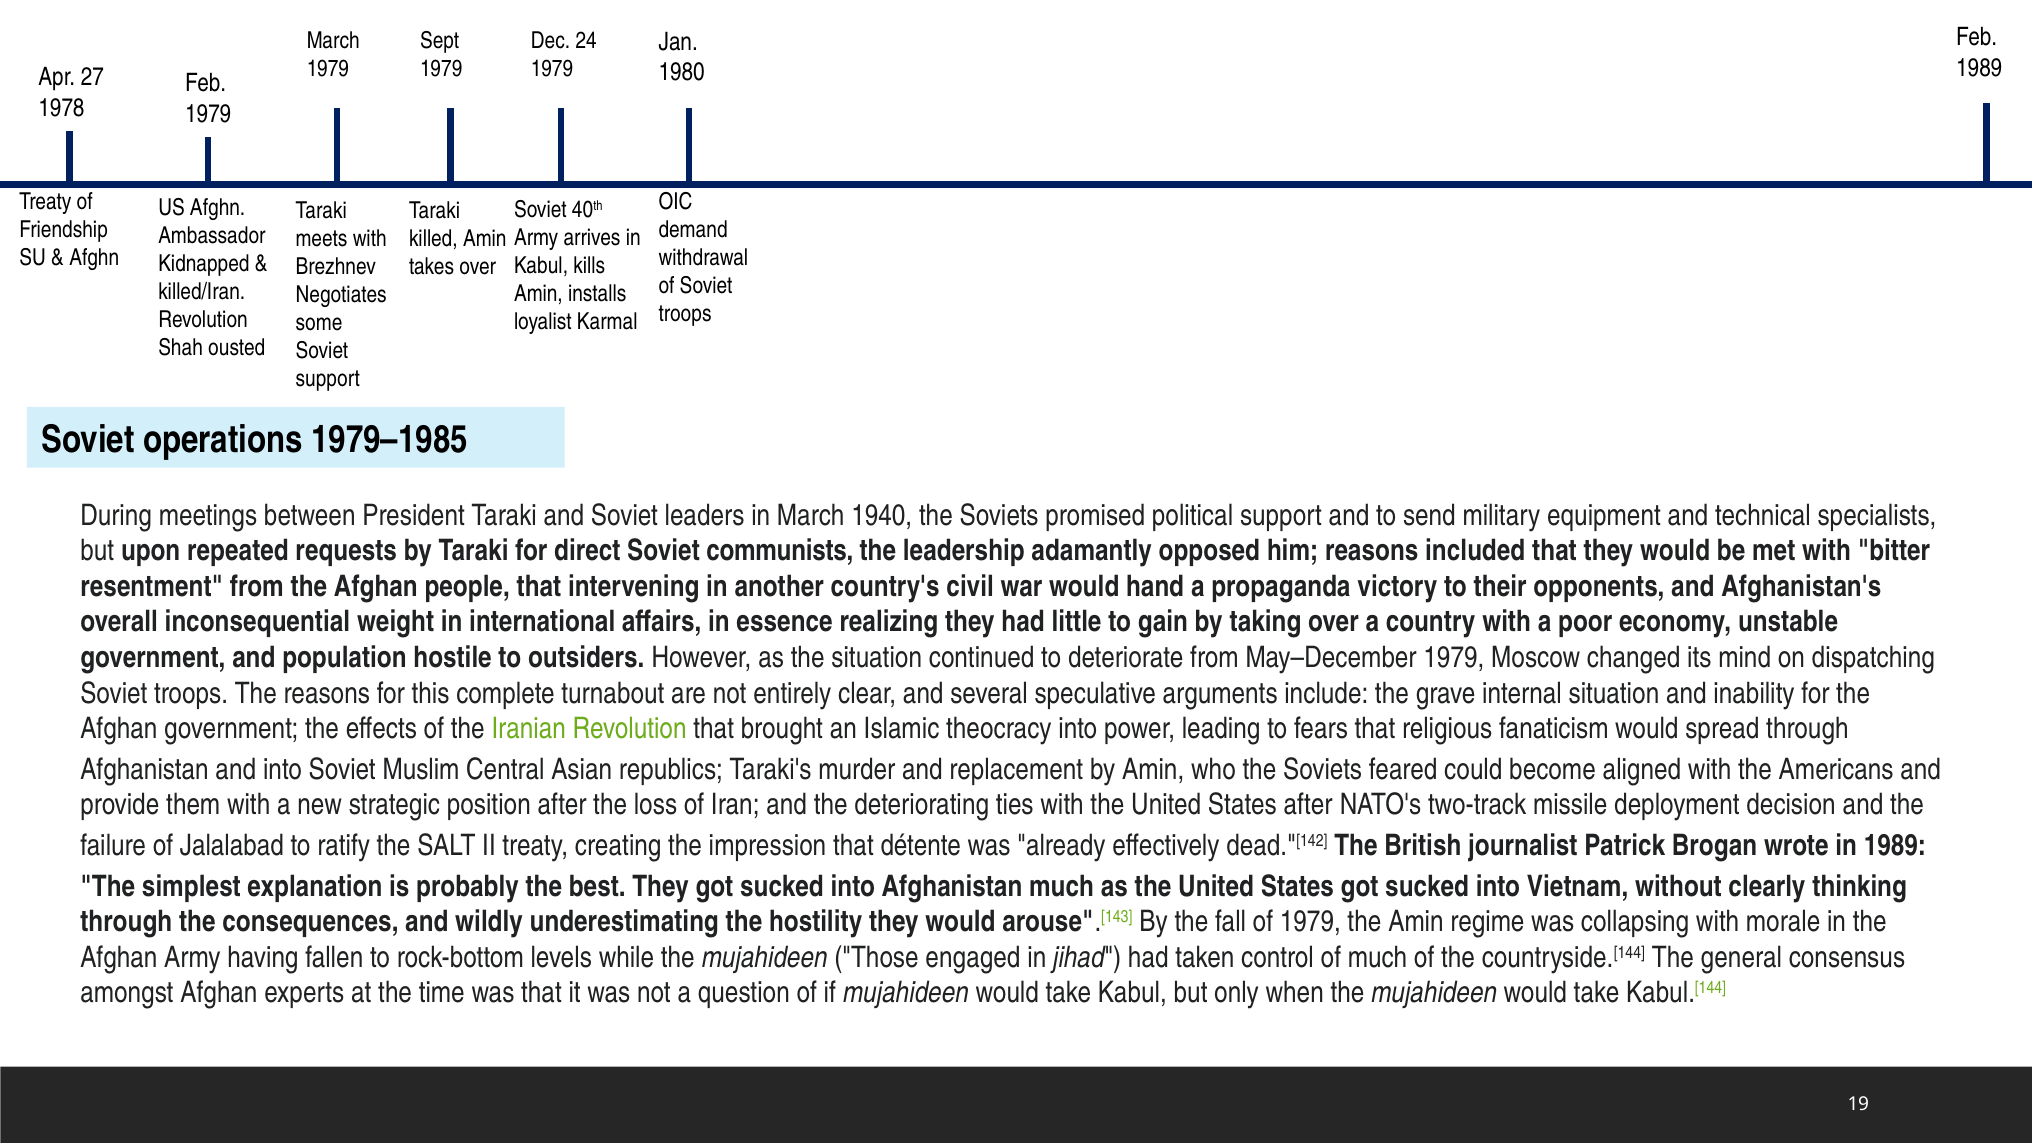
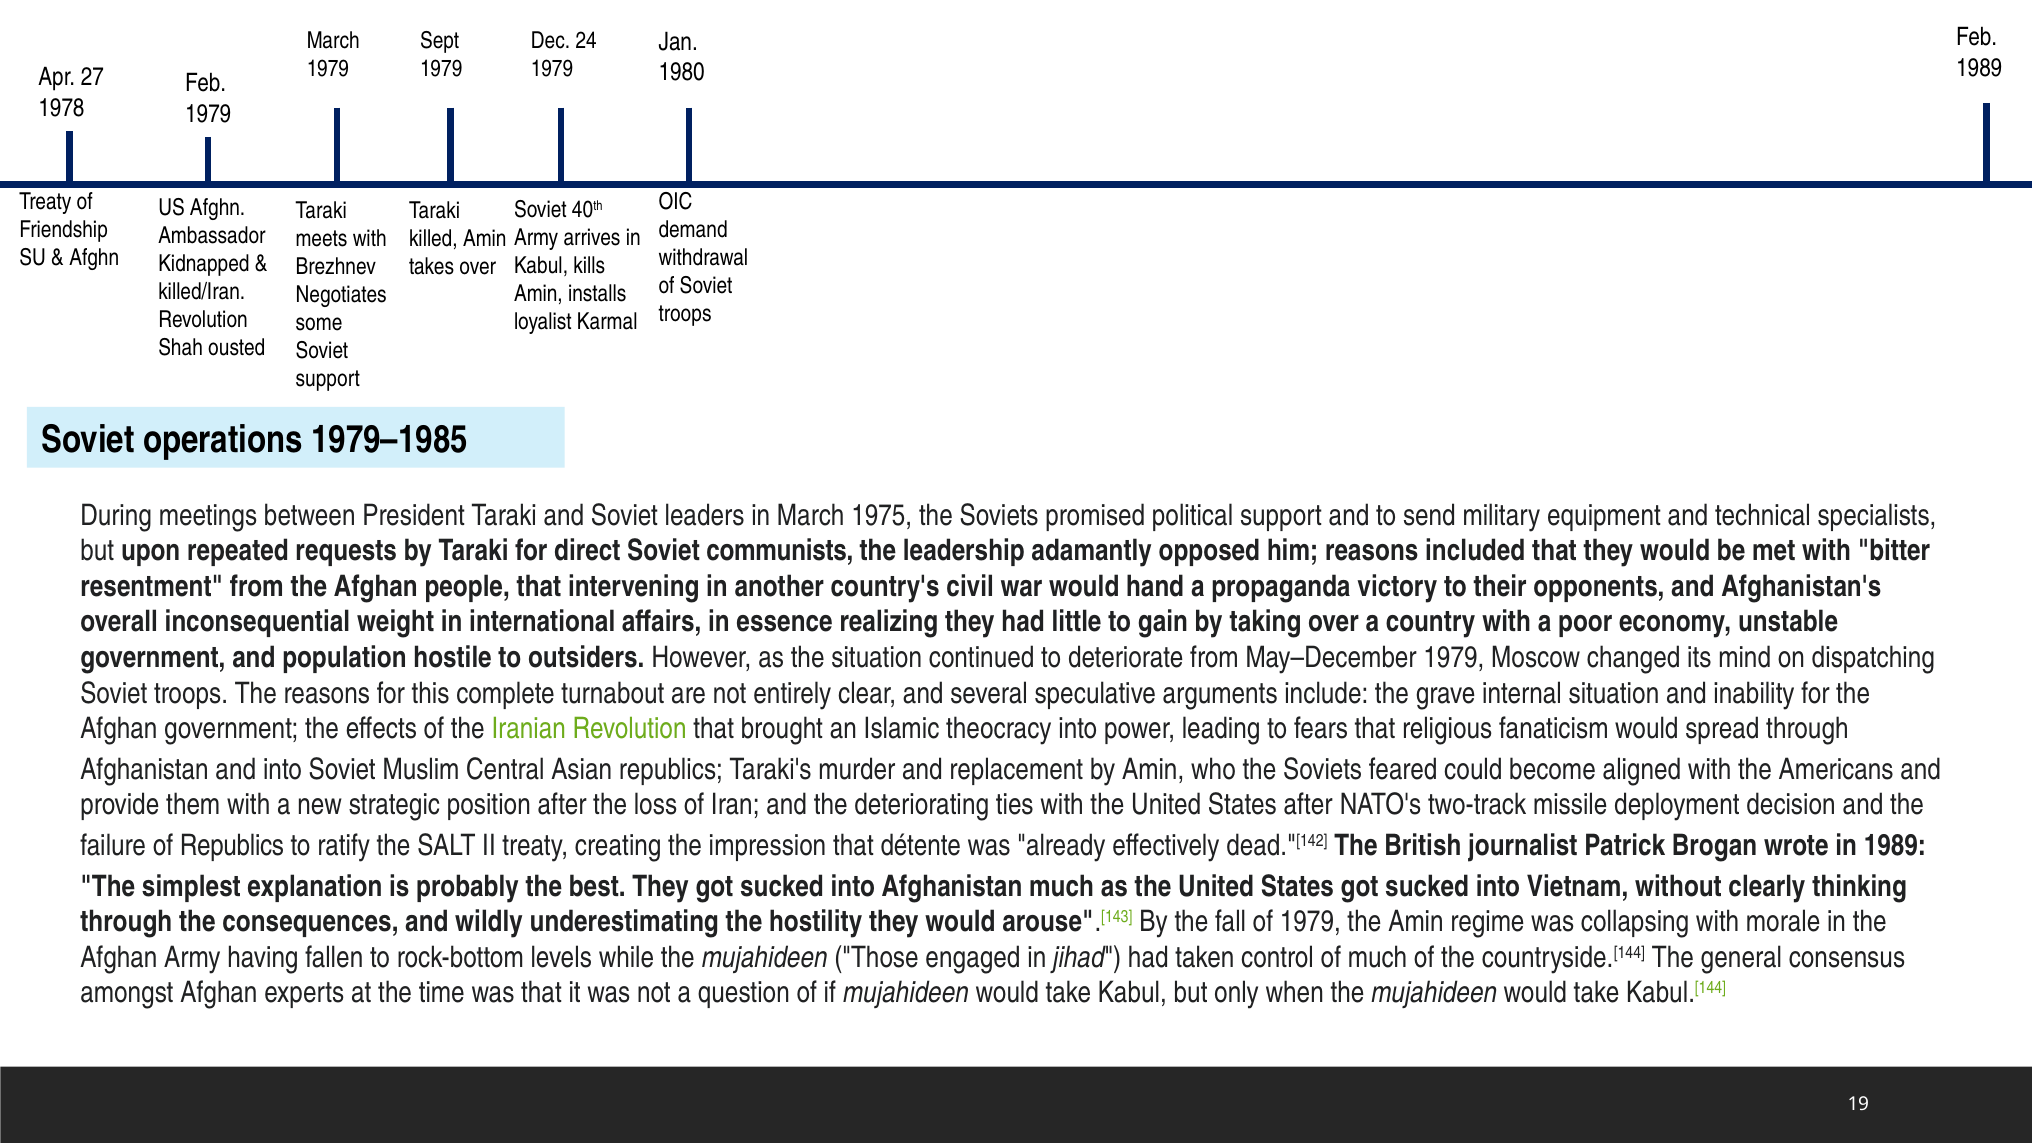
1940: 1940 -> 1975 (882, 515)
of Jalalabad: Jalalabad -> Republics (232, 846)
